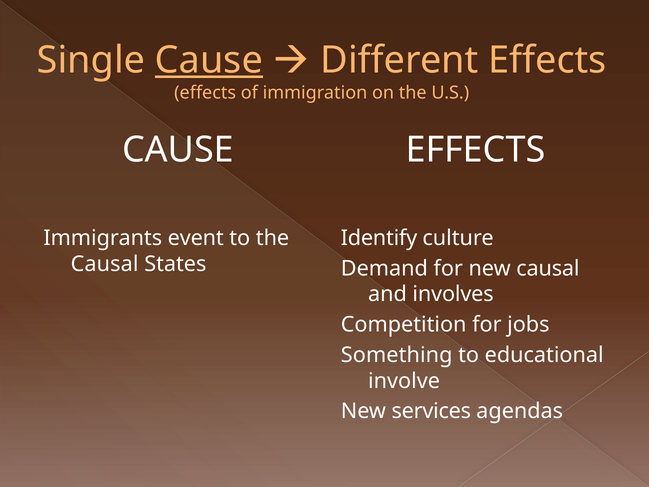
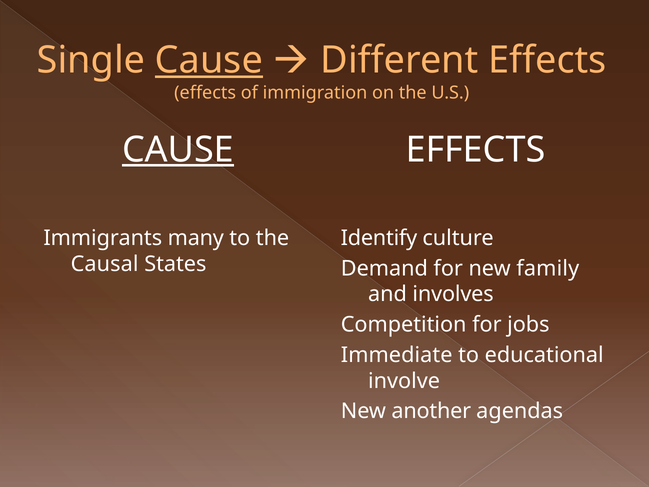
CAUSE underline: none -> present (178, 150)
event: event -> many (196, 238)
new causal: causal -> family (548, 268)
Something: Something -> Immediate (397, 355)
services: services -> another (431, 411)
